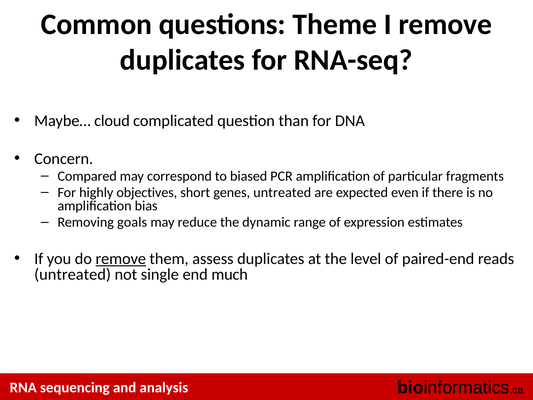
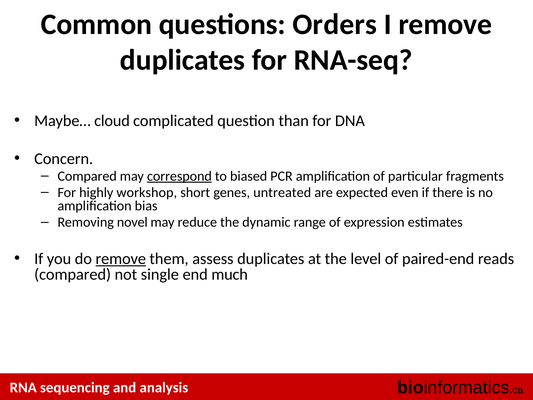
Theme: Theme -> Orders (335, 24)
correspond underline: none -> present (179, 176)
objectives: objectives -> workshop (147, 192)
goals: goals -> novel (132, 222)
untreated: untreated -> compared (73, 274)
